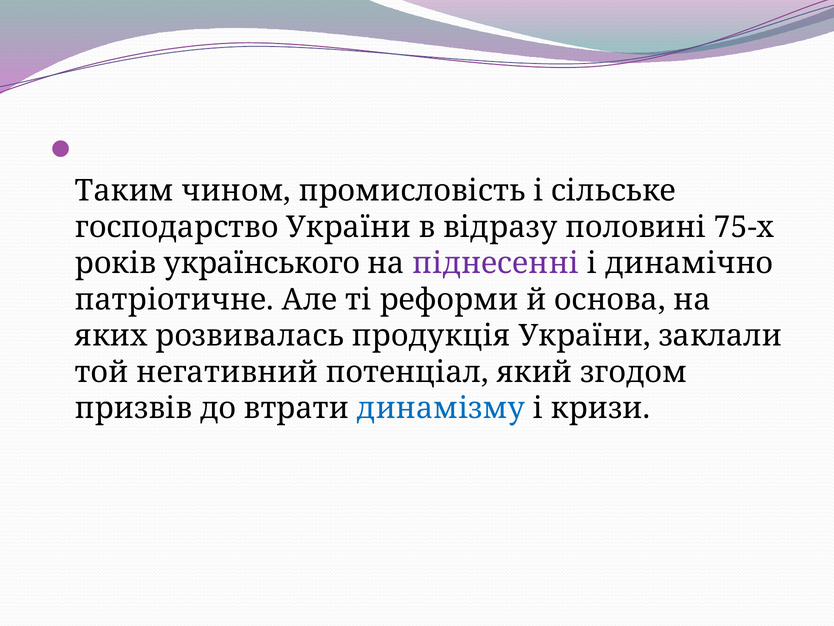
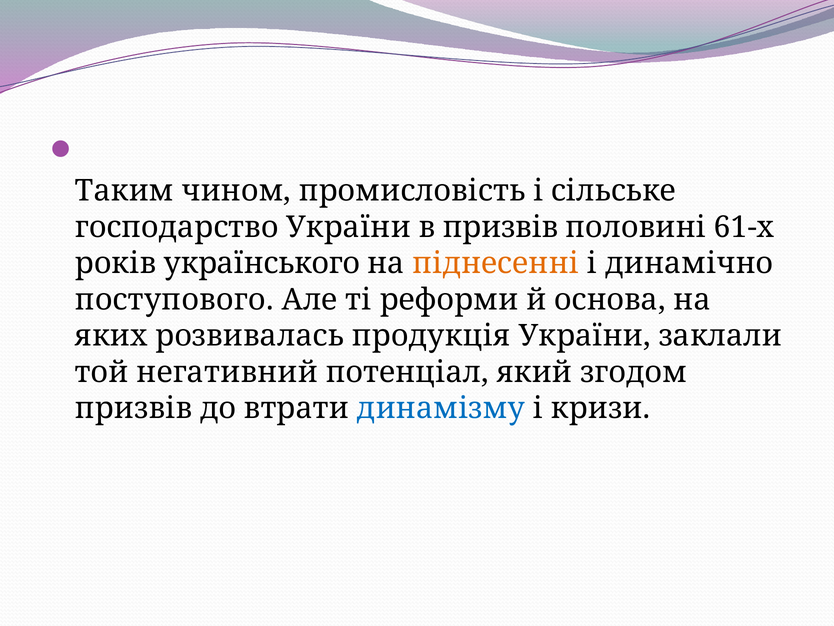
в відразу: відразу -> призвів (501, 227)
75-х: 75-х -> 61-х (744, 227)
піднесенні colour: purple -> orange (496, 263)
патріотичне: патріотичне -> поступового (174, 300)
